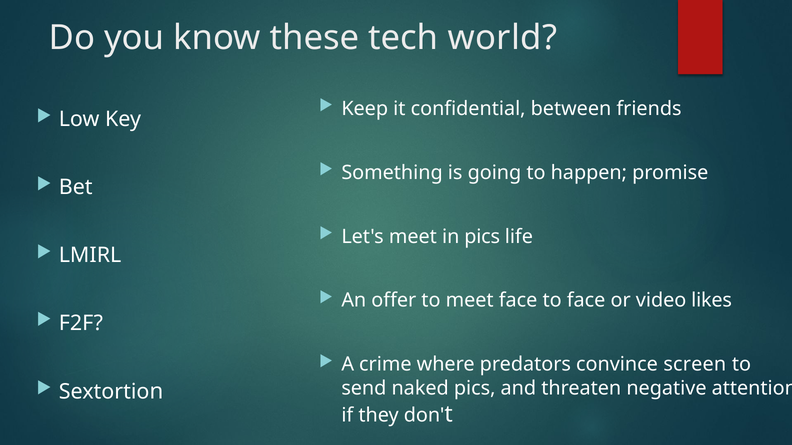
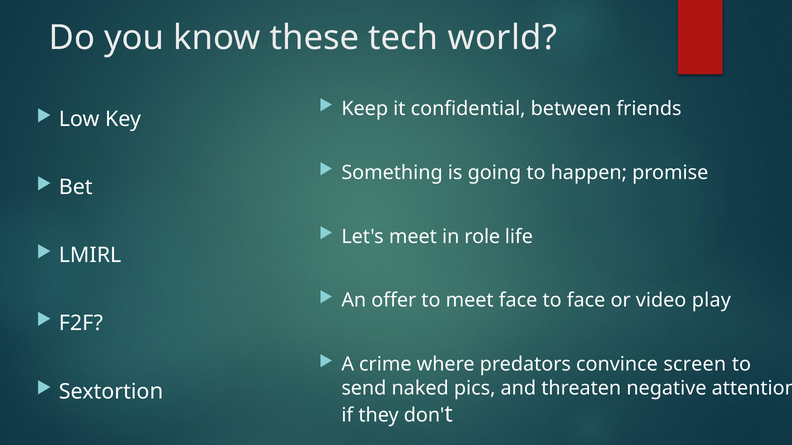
in pics: pics -> role (482, 237)
likes: likes -> play (711, 301)
